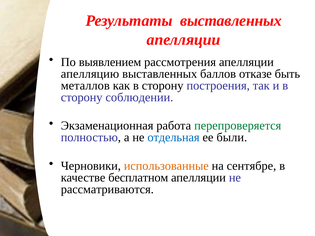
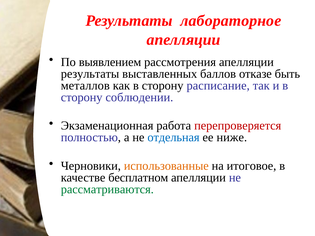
Результаты выставленных: выставленных -> лабораторное (231, 21)
апелляцию: апелляцию -> результаты (90, 74)
построения: построения -> расписание (218, 86)
перепроверяется colour: green -> red (238, 126)
были: были -> ниже (232, 138)
сентябре: сентябре -> итоговое (251, 166)
рассматриваются colour: black -> green (107, 190)
